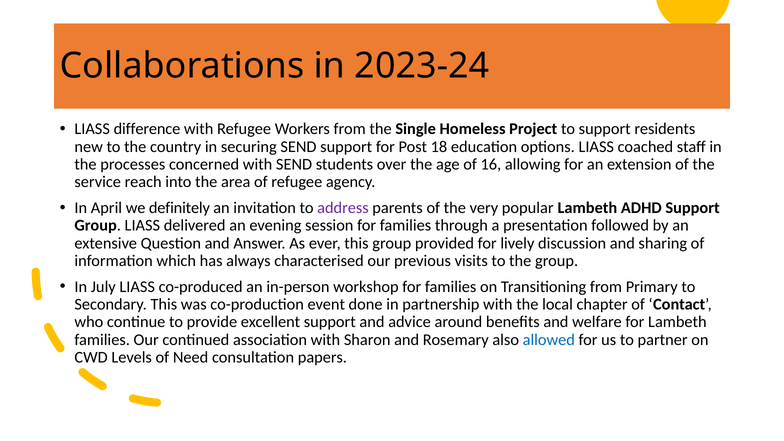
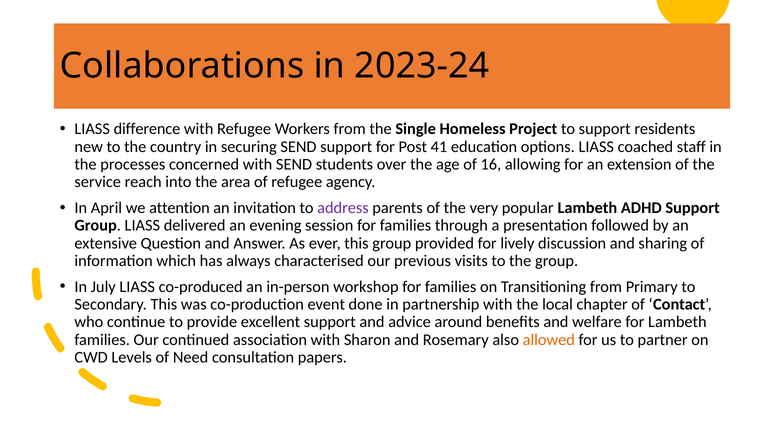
18: 18 -> 41 (439, 147)
definitely: definitely -> attention (179, 208)
allowed colour: blue -> orange (549, 340)
